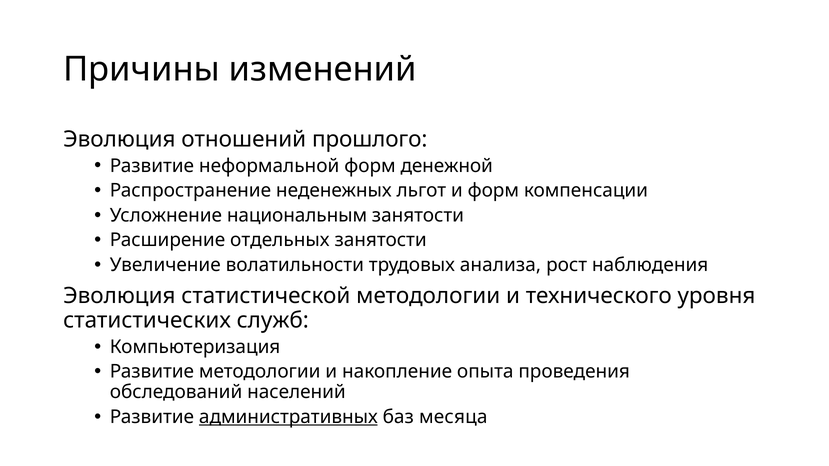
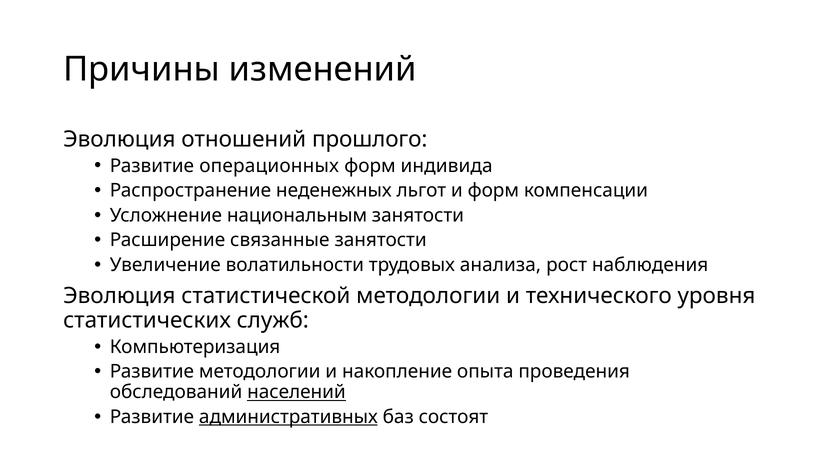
неформальной: неформальной -> операционных (269, 166)
денежной: денежной -> индивида (447, 166)
отдельных: отдельных -> связанные (280, 240)
населений underline: none -> present (296, 392)
месяца: месяца -> состоят (453, 417)
